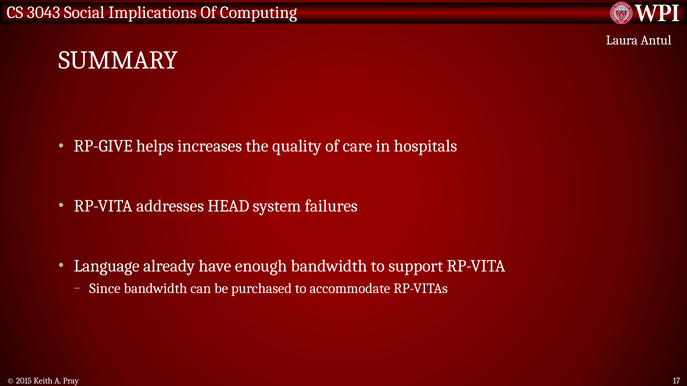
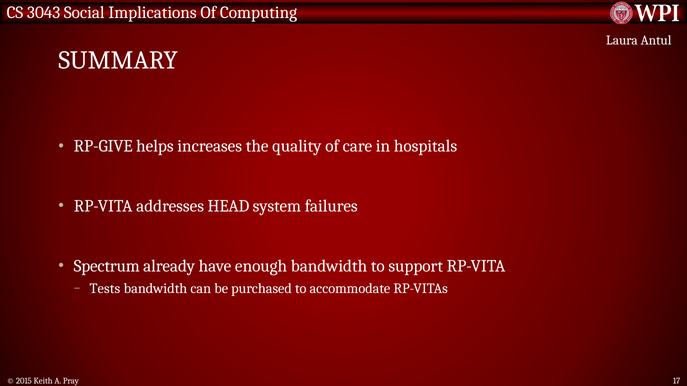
Language: Language -> Spectrum (107, 266)
Since: Since -> Tests (105, 289)
